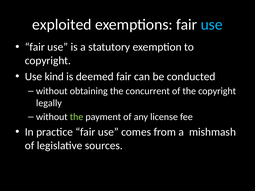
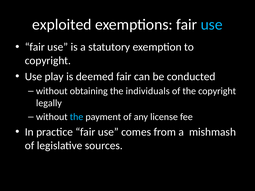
kind: kind -> play (54, 77)
concurrent: concurrent -> individuals (148, 91)
the colour: light green -> light blue (77, 117)
